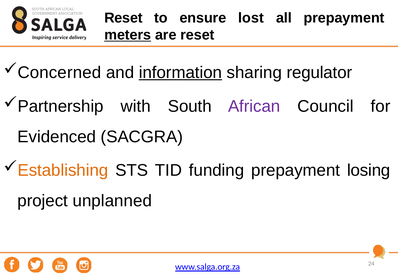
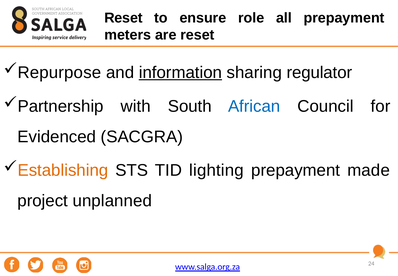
lost: lost -> role (251, 18)
meters underline: present -> none (128, 35)
Concerned: Concerned -> Repurpose (59, 72)
African colour: purple -> blue (254, 106)
funding: funding -> lighting (216, 170)
losing: losing -> made (369, 170)
